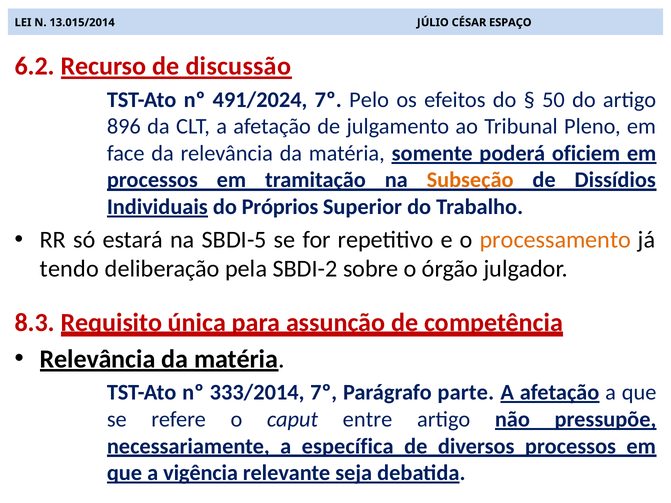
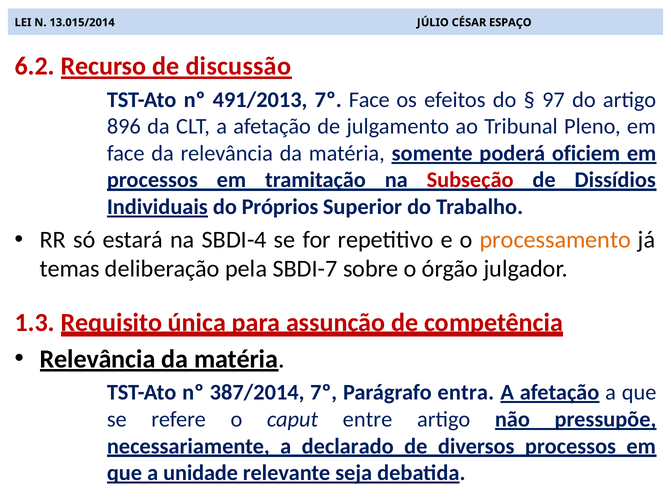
491/2024: 491/2024 -> 491/2013 (260, 100)
7º Pelo: Pelo -> Face (369, 100)
50: 50 -> 97 (553, 100)
Subseção colour: orange -> red (470, 180)
SBDI-5: SBDI-5 -> SBDI-4 (234, 240)
tendo: tendo -> temas (70, 269)
SBDI-2: SBDI-2 -> SBDI-7 (305, 269)
8.3: 8.3 -> 1.3 (35, 323)
333/2014: 333/2014 -> 387/2014 (257, 393)
parte: parte -> entra (466, 393)
específica: específica -> declarado (348, 446)
vigência: vigência -> unidade (201, 473)
